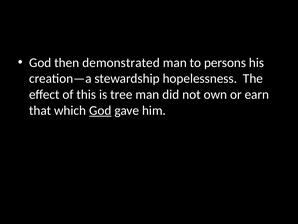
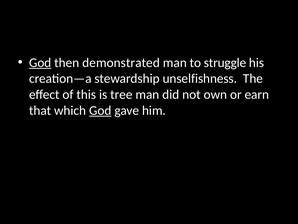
God underline: none -> present (40, 63)
persons: persons -> struggle (225, 63)
hopelessness: hopelessness -> unselfishness (200, 78)
